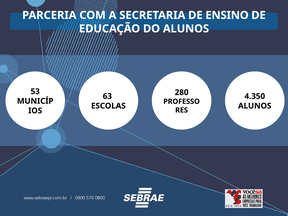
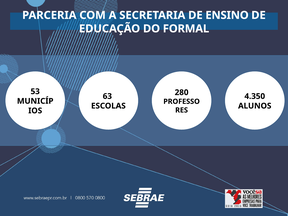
DO ALUNOS: ALUNOS -> FORMAL (186, 29)
